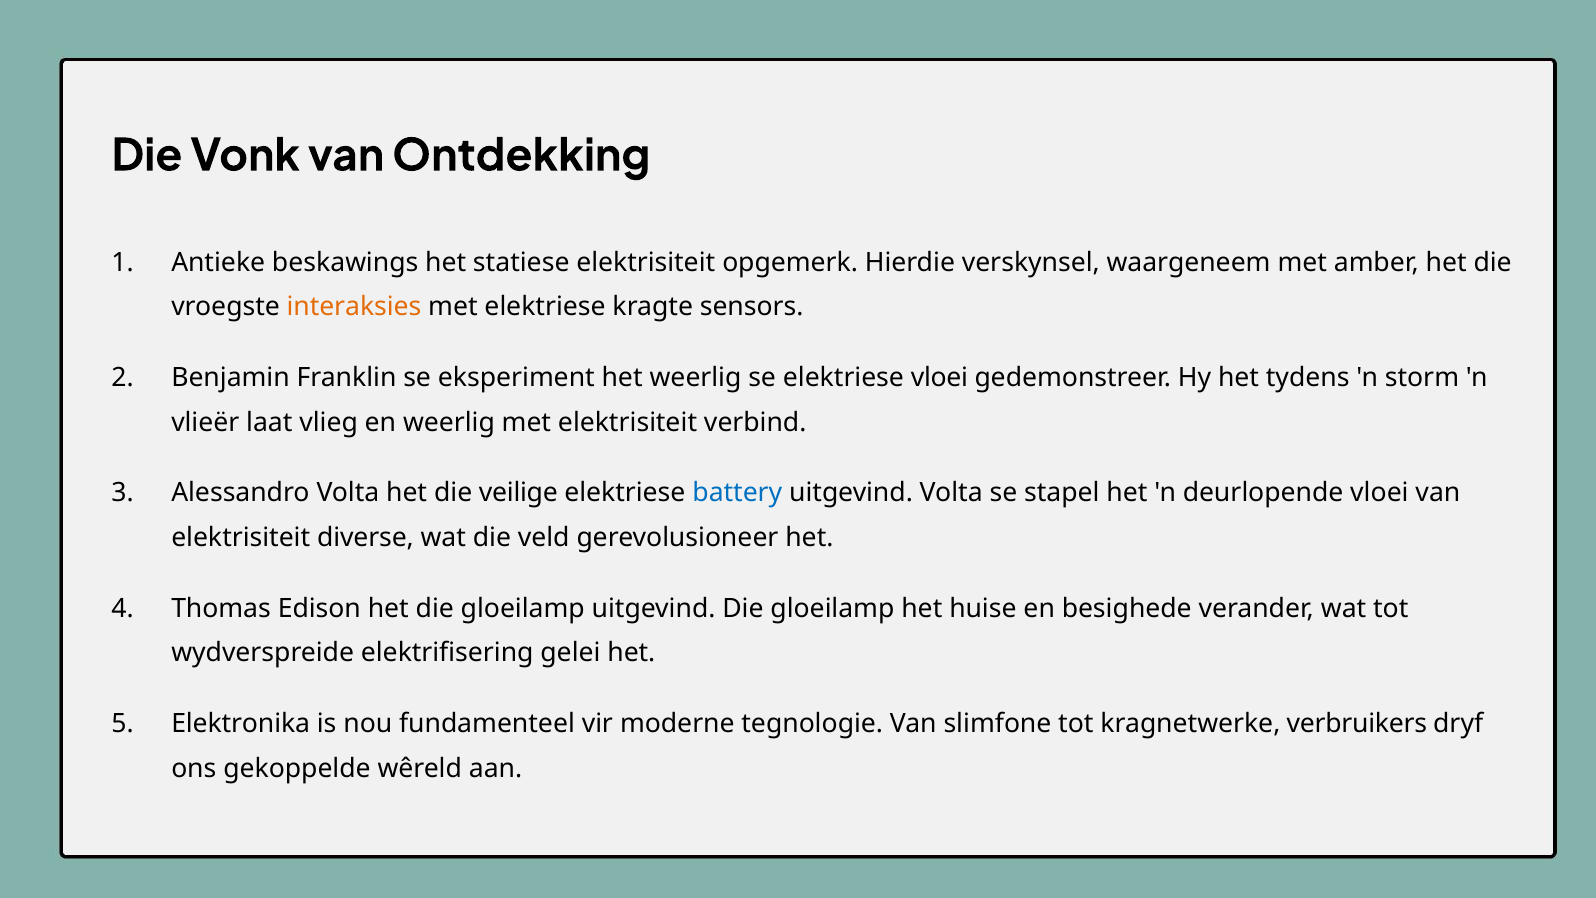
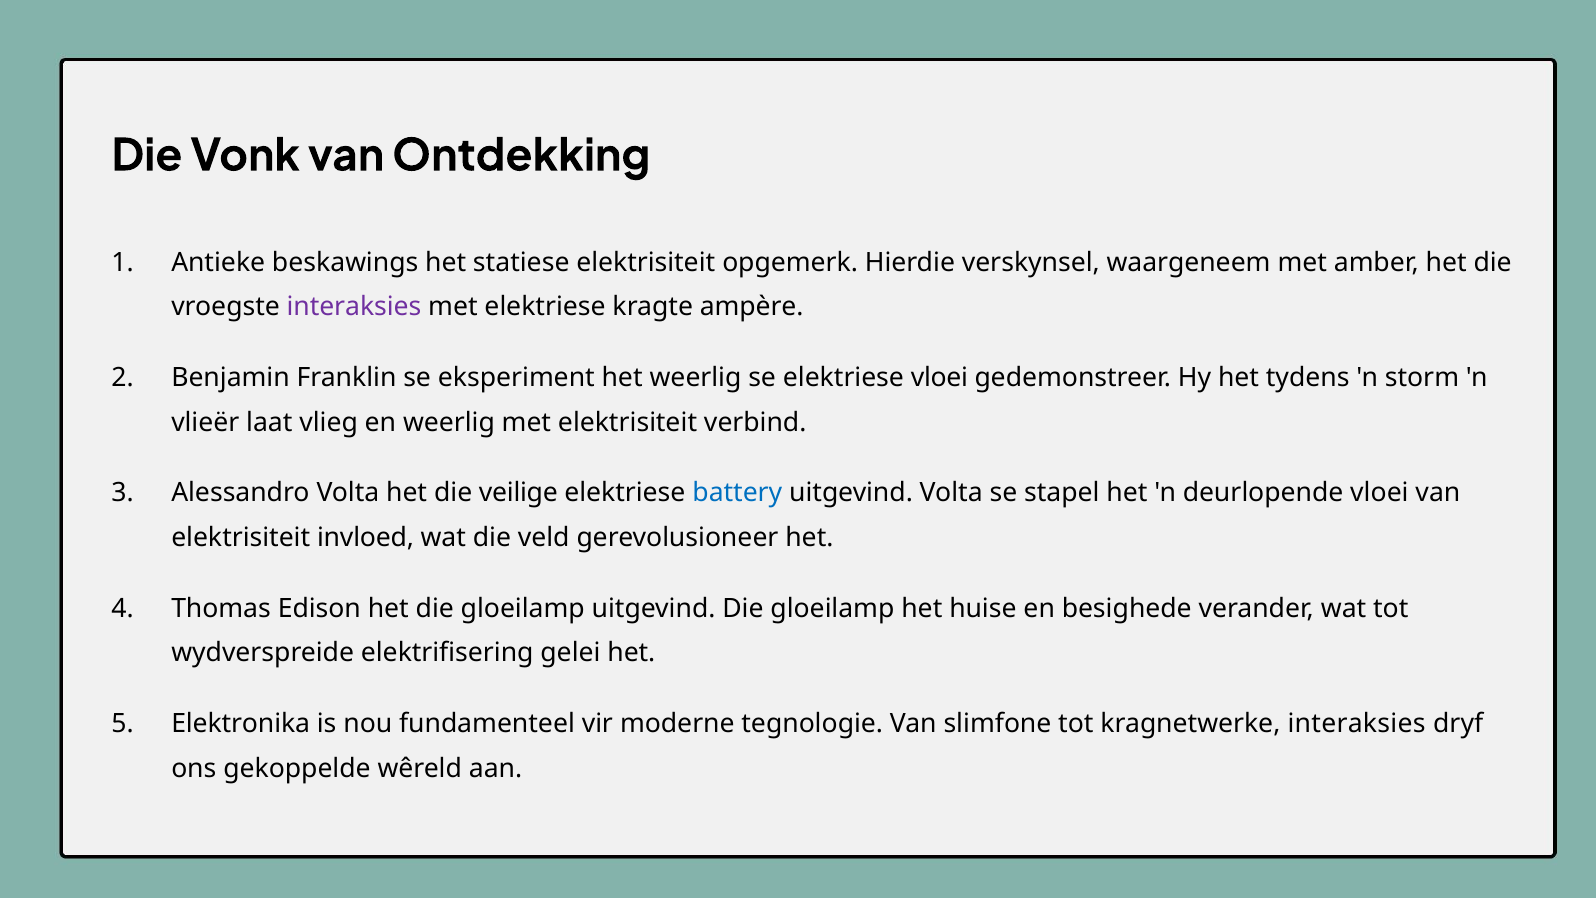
interaksies colour: orange -> purple (354, 307)
sensors: sensors -> ampère (752, 307)
diverse: diverse -> invloed (365, 537)
kragnetwerke verbruikers: verbruikers -> interaksies (1357, 724)
